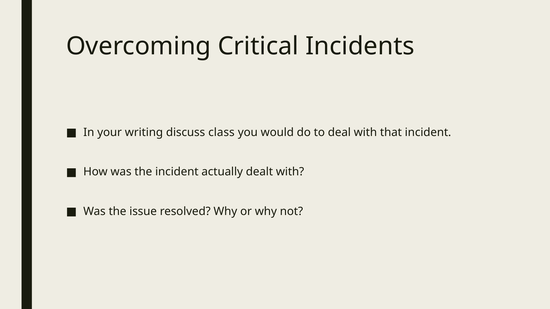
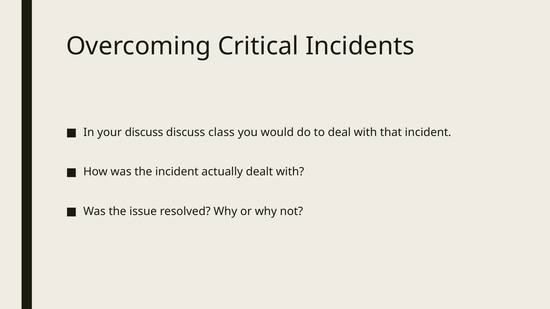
your writing: writing -> discuss (144, 132)
